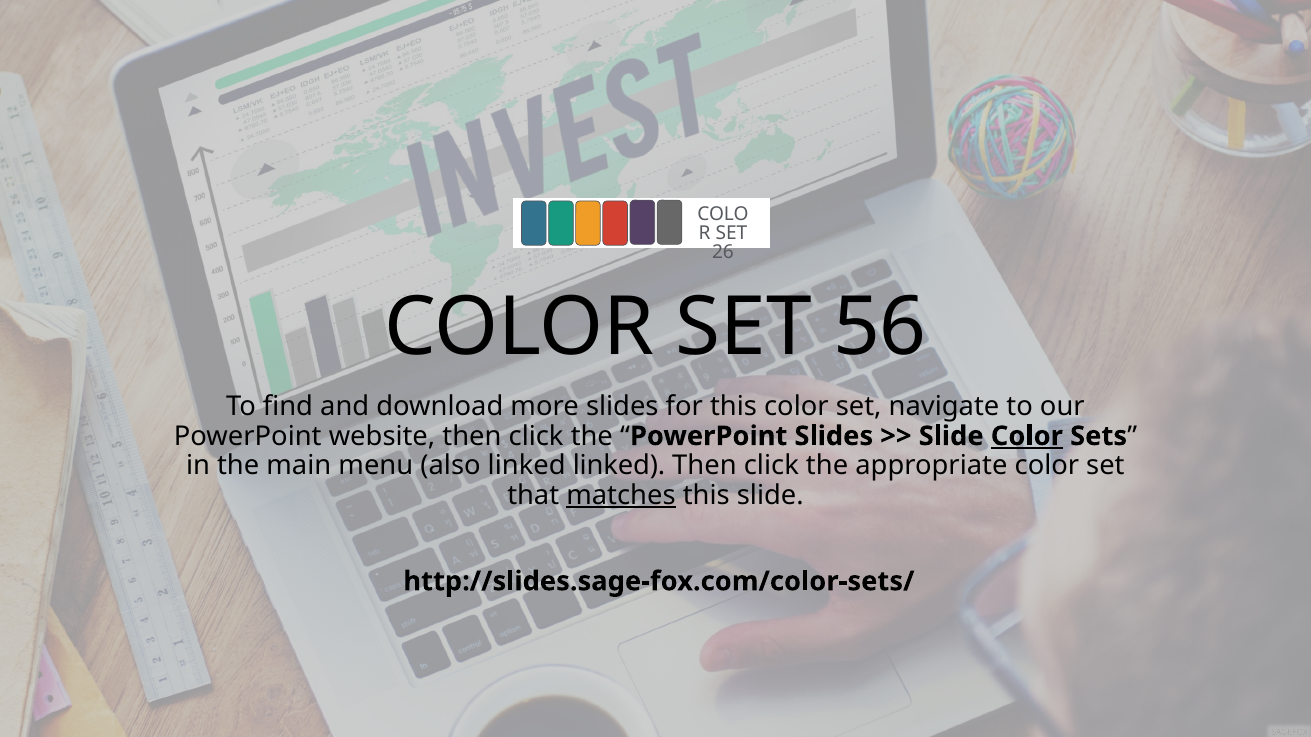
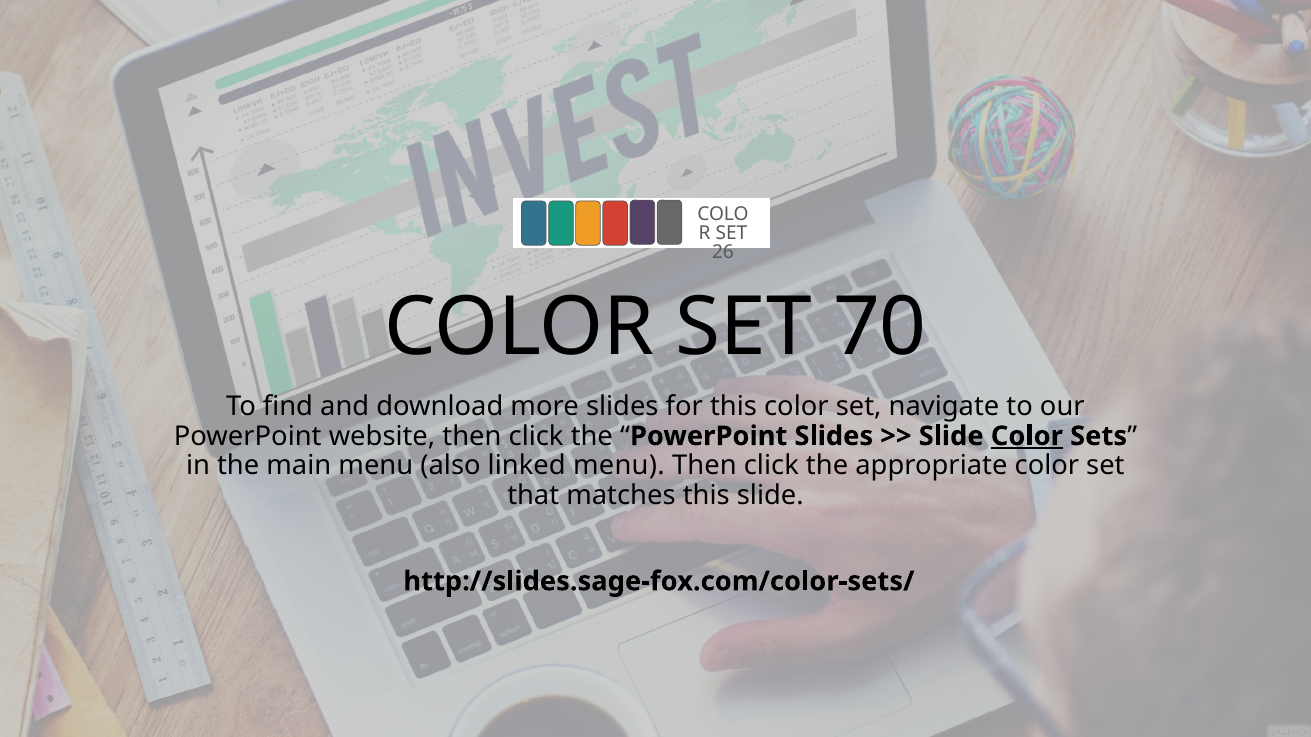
56: 56 -> 70 (880, 328)
linked linked: linked -> menu (619, 466)
matches underline: present -> none (621, 495)
